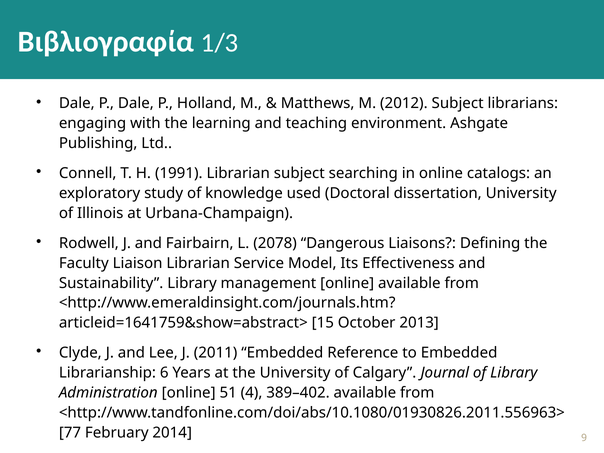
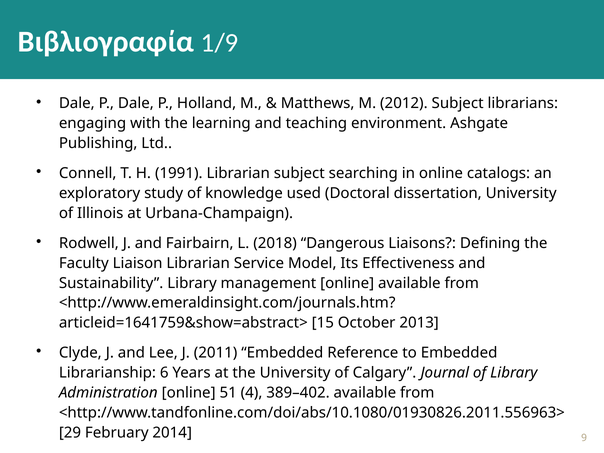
1/3: 1/3 -> 1/9 (220, 43)
2078: 2078 -> 2018 (275, 243)
77: 77 -> 29 (70, 433)
